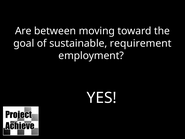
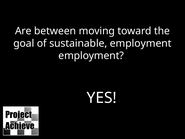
sustainable requirement: requirement -> employment (141, 43)
